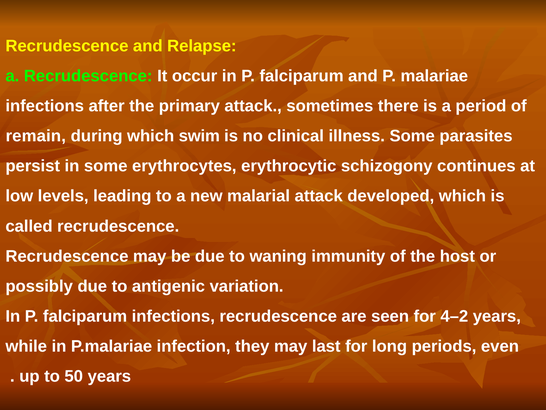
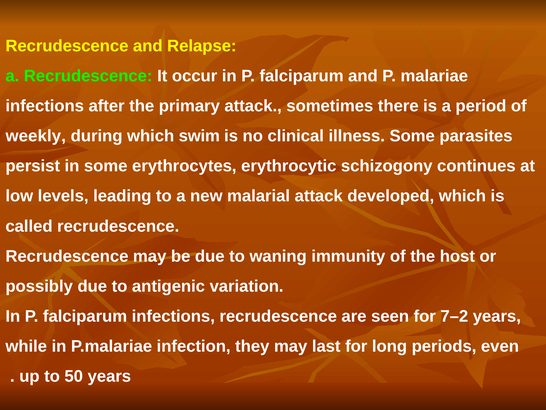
remain: remain -> weekly (36, 136)
4–2: 4–2 -> 7–2 (454, 316)
